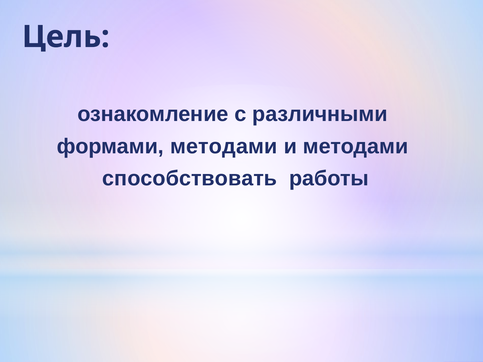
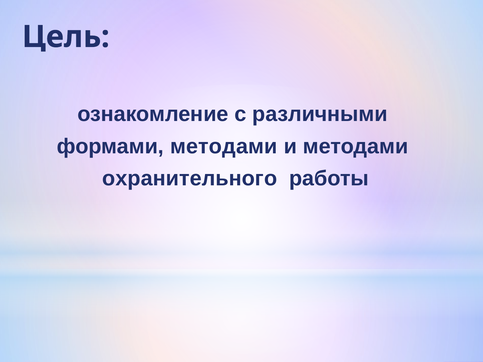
способствовать: способствовать -> охранительного (190, 178)
